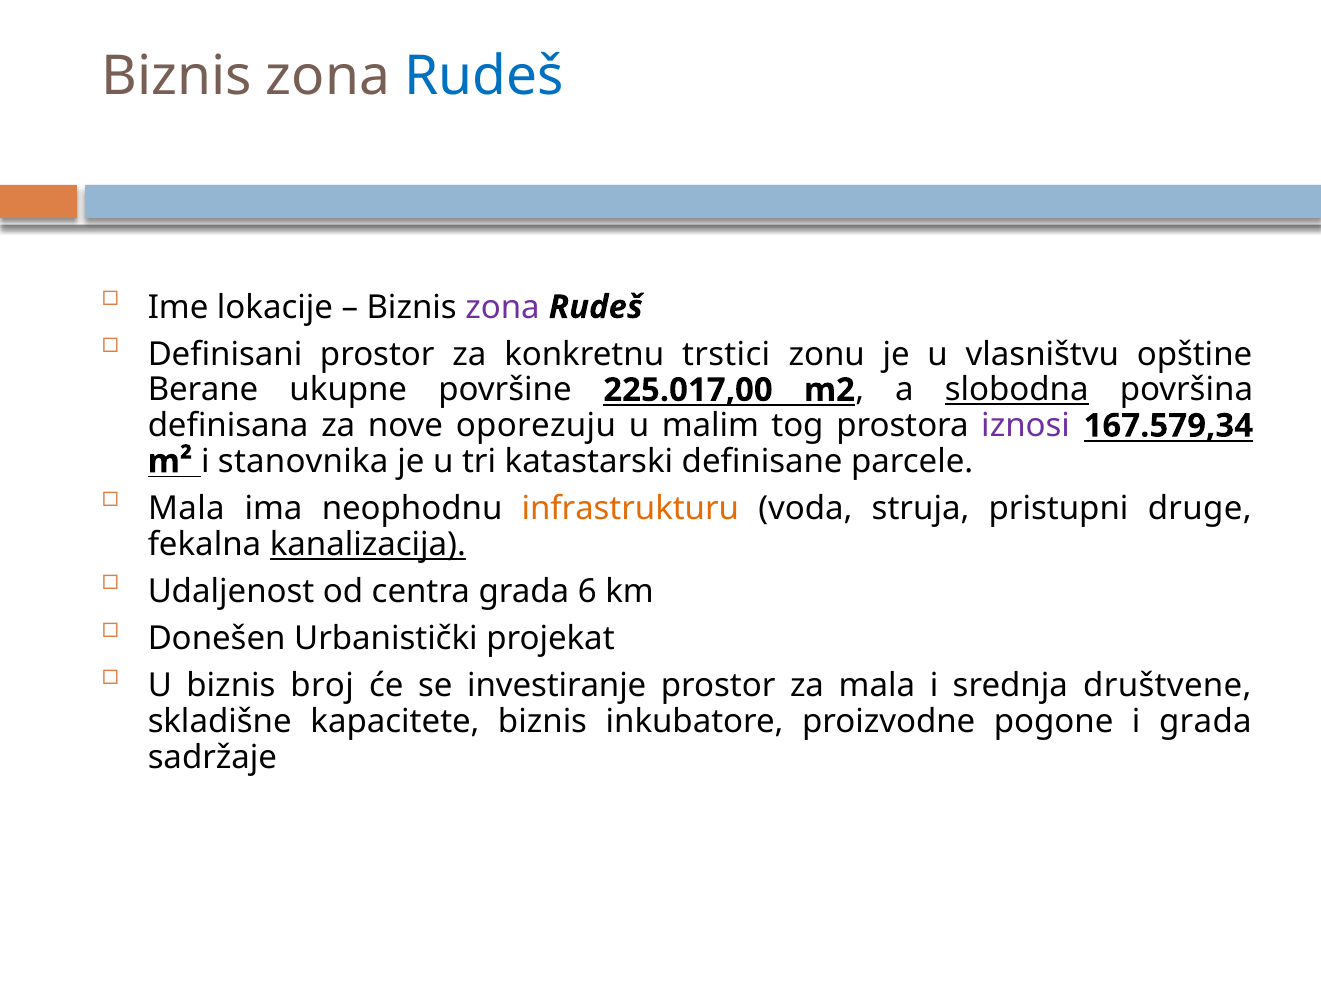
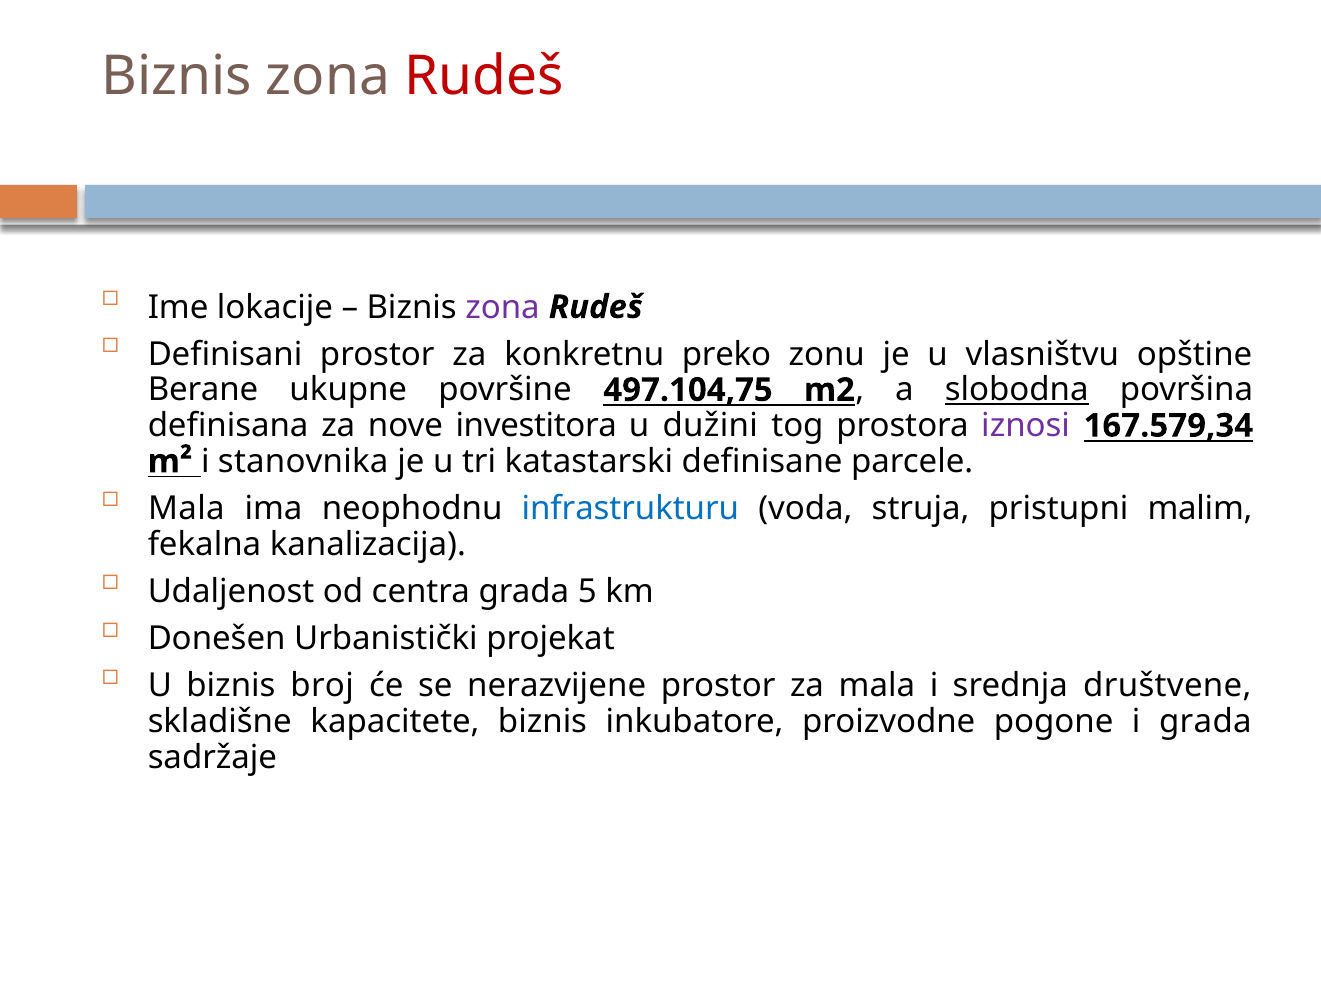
Rudeš colour: blue -> red (484, 76)
trstici: trstici -> preko (726, 354)
225.017,00: 225.017,00 -> 497.104,75 (688, 390)
oporezuju: oporezuju -> investitora (536, 426)
malim: malim -> dužini (710, 426)
infrastrukturu colour: orange -> blue (630, 509)
druge: druge -> malim (1200, 509)
kanalizacija underline: present -> none (368, 544)
6: 6 -> 5 (587, 591)
investiranje: investiranje -> nerazvijene (557, 686)
